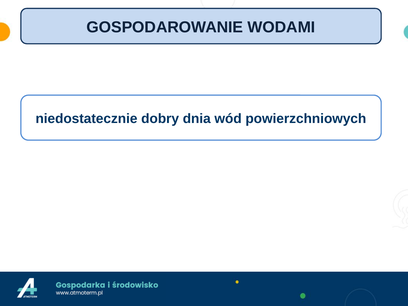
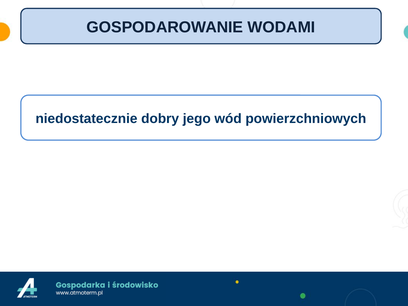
dnia: dnia -> jego (197, 119)
